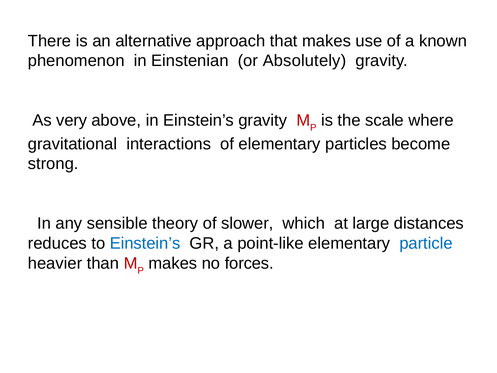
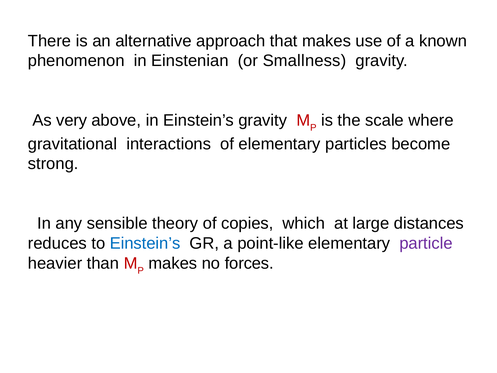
Absolutely: Absolutely -> Smallness (304, 61)
slower: slower -> copies (247, 223)
particle colour: blue -> purple (426, 243)
